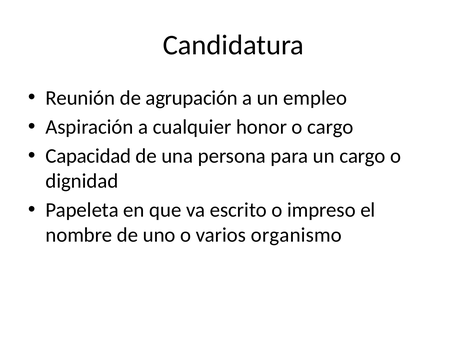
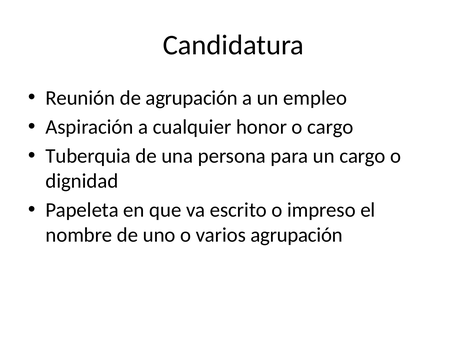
Capacidad: Capacidad -> Tuberquia (88, 156)
varios organismo: organismo -> agrupación (297, 235)
